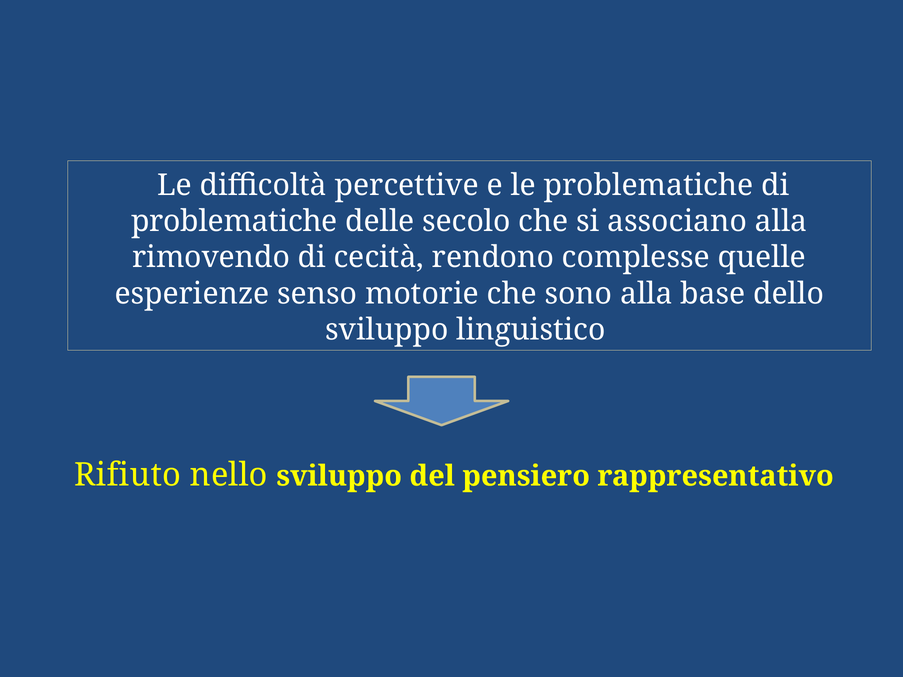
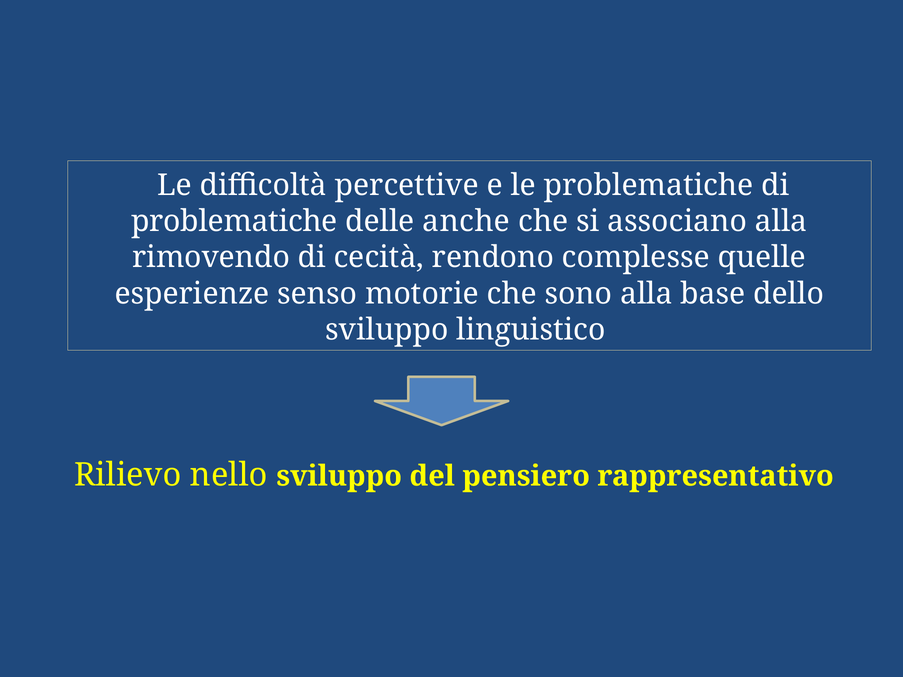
secolo: secolo -> anche (466, 222)
Rifiuto: Rifiuto -> Rilievo (128, 475)
